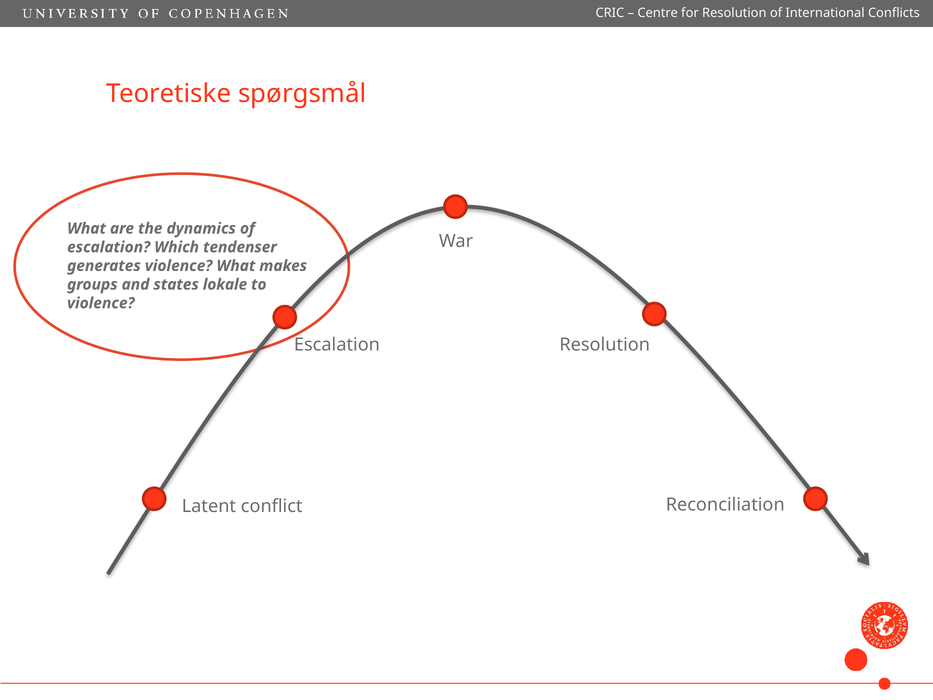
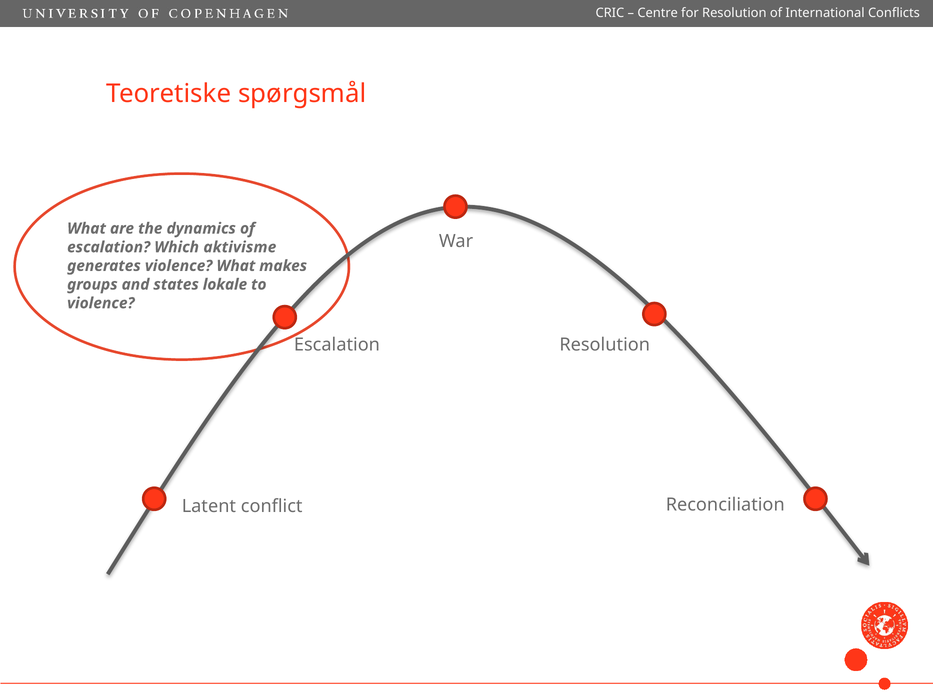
tendenser: tendenser -> aktivisme (240, 247)
